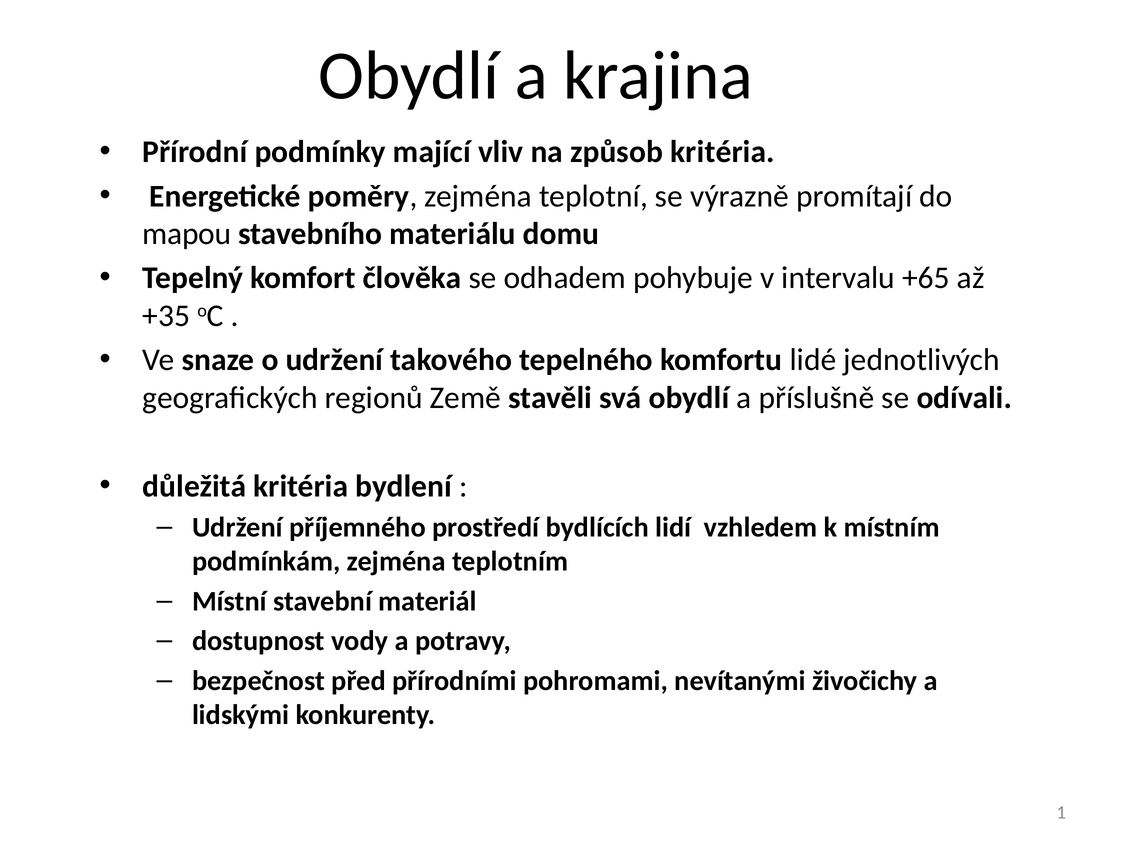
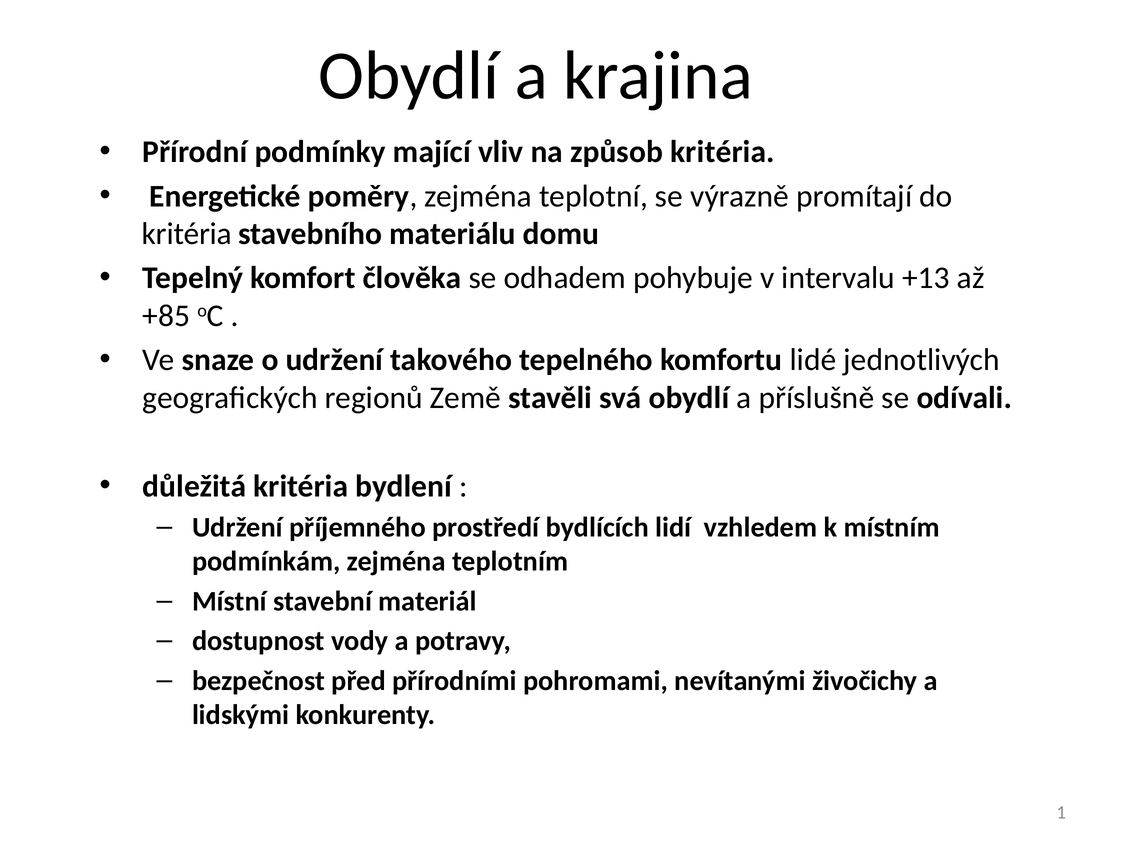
mapou: mapou -> kritéria (187, 234)
+65: +65 -> +13 (926, 278)
+35: +35 -> +85 (166, 316)
